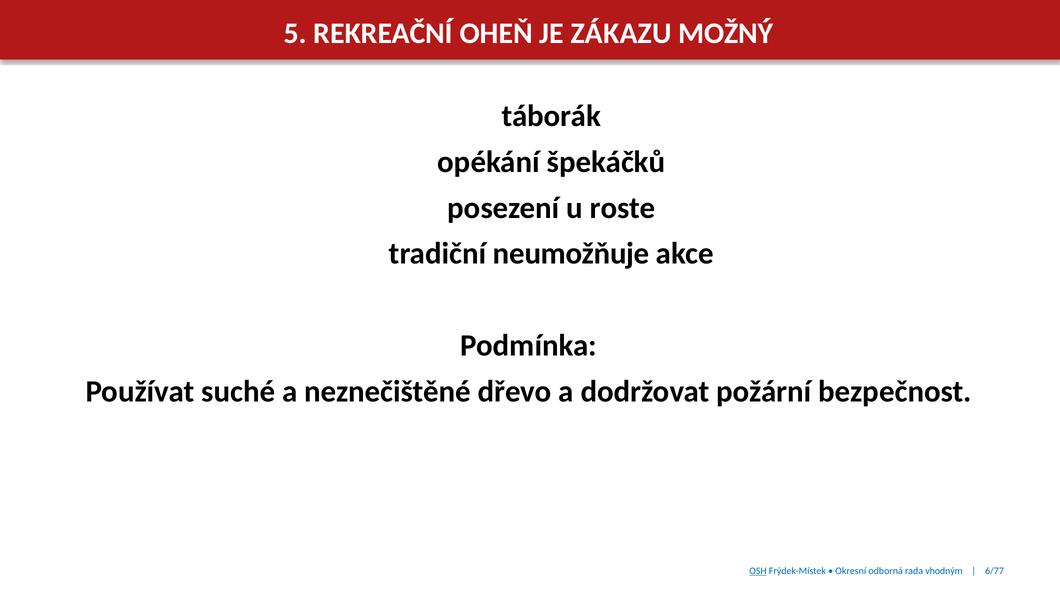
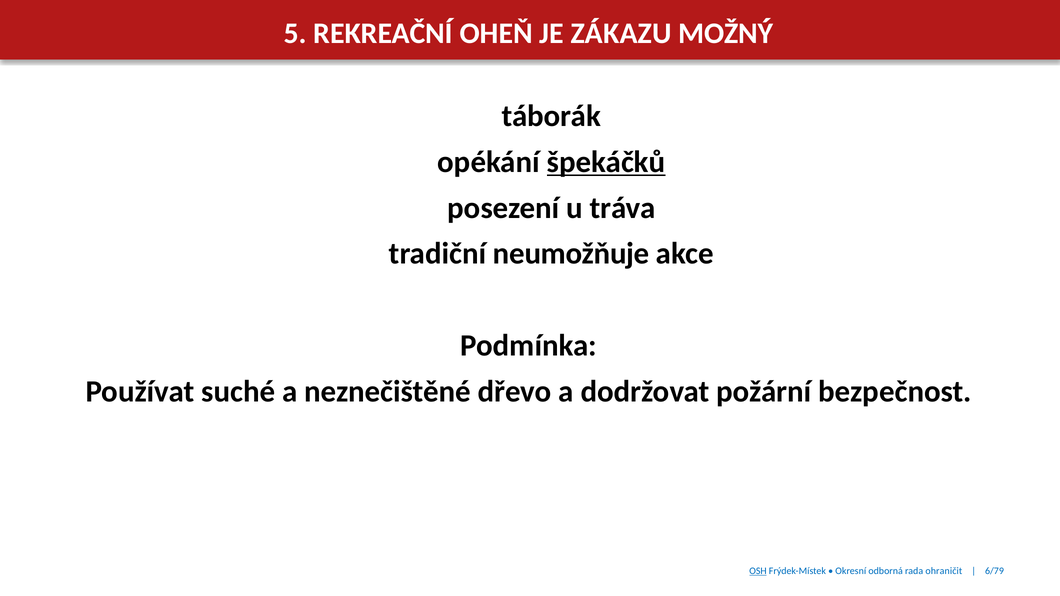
špekáčků underline: none -> present (606, 162)
roste: roste -> tráva (623, 208)
vhodným: vhodným -> ohraničit (944, 571)
6/77: 6/77 -> 6/79 (994, 571)
